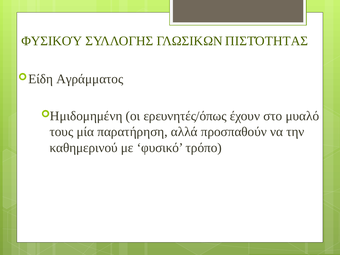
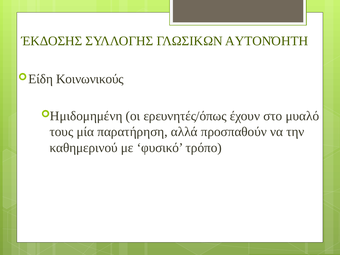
ΦΥΣΙΚΟΎ: ΦΥΣΙΚΟΎ -> ΈΚΔΟΣΗΣ (52, 41)
ΠΙΣΤΌΤΗΤΑΣ: ΠΙΣΤΌΤΗΤΑΣ -> ΑΥΤΟΝΌΗΤΗ (267, 41)
Αγράμματος: Αγράμματος -> Κοινωνικούς (90, 79)
